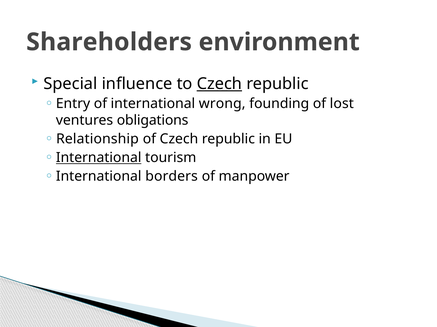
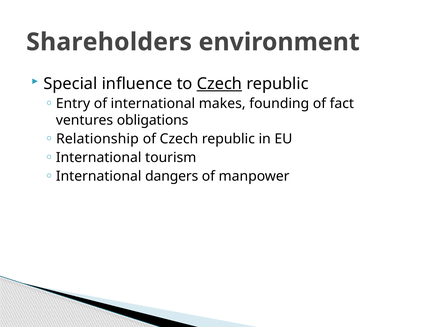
wrong: wrong -> makes (222, 104)
lost: lost -> fact (342, 104)
International underline: present -> none (99, 158)
borders: borders -> dangers (172, 177)
